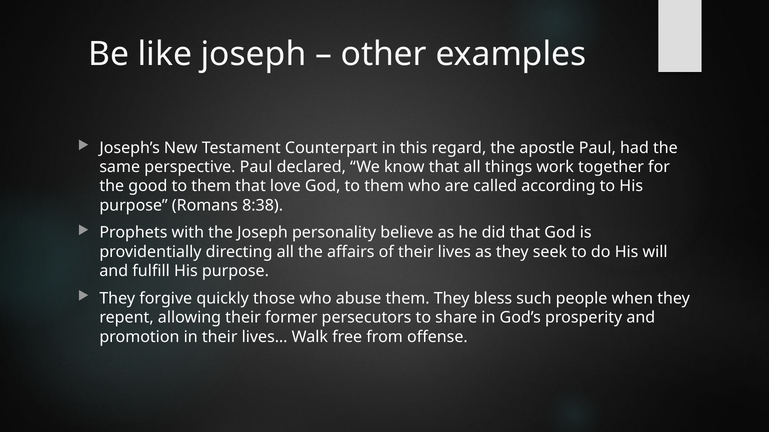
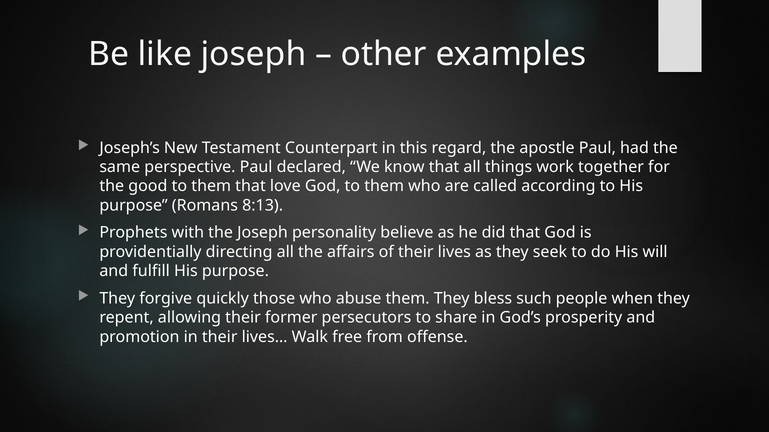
8:38: 8:38 -> 8:13 (263, 206)
